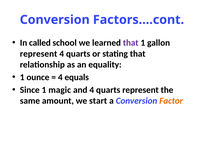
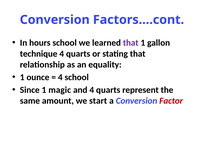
called: called -> hours (40, 43)
represent: represent -> technique (39, 54)
4 equals: equals -> school (77, 77)
Factor colour: orange -> red (171, 101)
